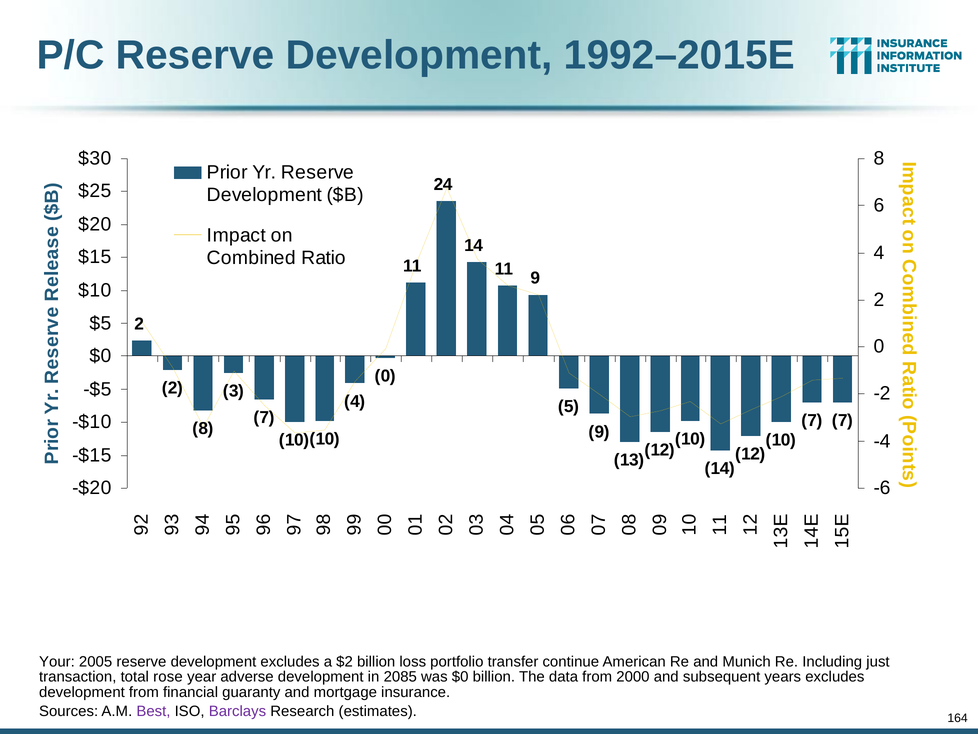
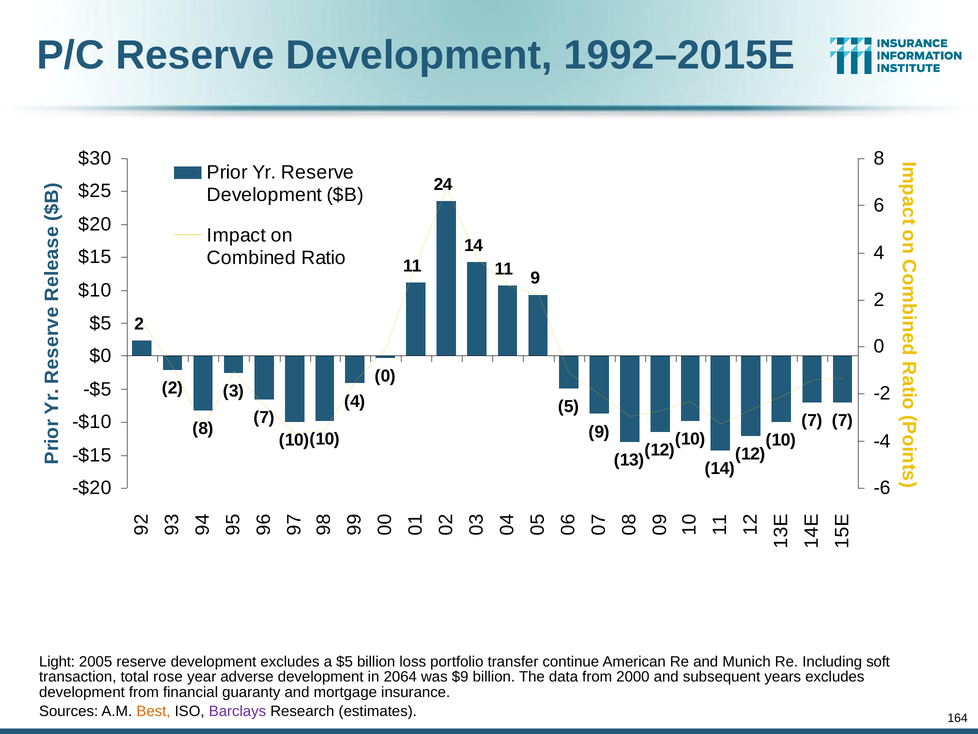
Your: Your -> Light (57, 661)
a $2: $2 -> $5 (345, 661)
just: just -> soft (878, 661)
2085: 2085 -> 2064 (400, 677)
was $0: $0 -> $9 (460, 677)
Best colour: purple -> orange (153, 711)
